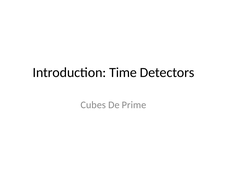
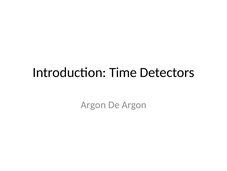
Cubes: Cubes -> Argon (93, 104)
De Prime: Prime -> Argon (134, 104)
